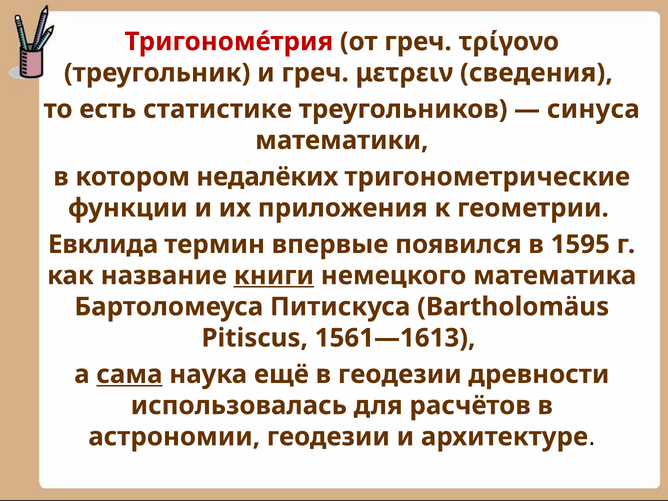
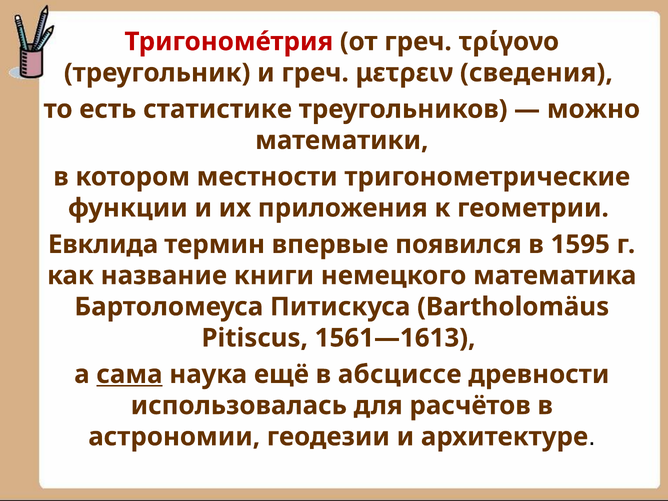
синуса: синуса -> можно (593, 109)
недалёких: недалёких -> местности (267, 177)
книги underline: present -> none (274, 276)
в геодезии: геодезии -> абсциссе (400, 374)
